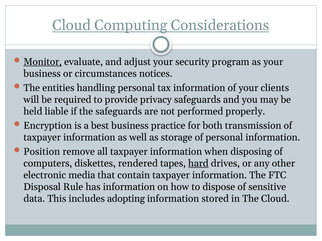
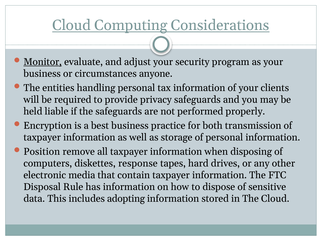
notices: notices -> anyone (156, 74)
rendered: rendered -> response (138, 164)
hard underline: present -> none (198, 164)
